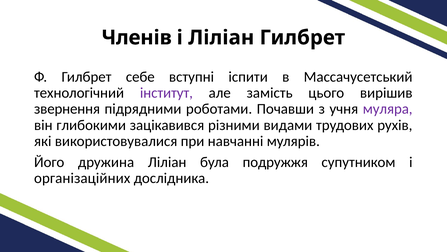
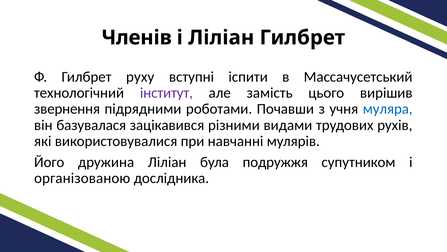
себе: себе -> руху (140, 77)
муляра colour: purple -> blue (388, 109)
глибокими: глибокими -> базувалася (91, 125)
організаційних: організаційних -> організованою (82, 178)
